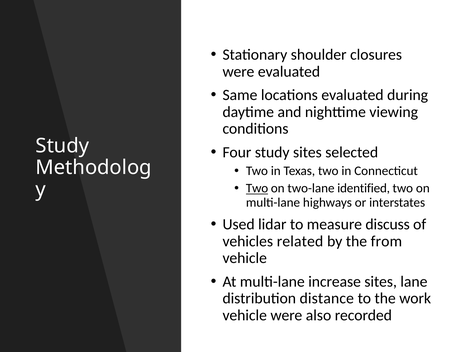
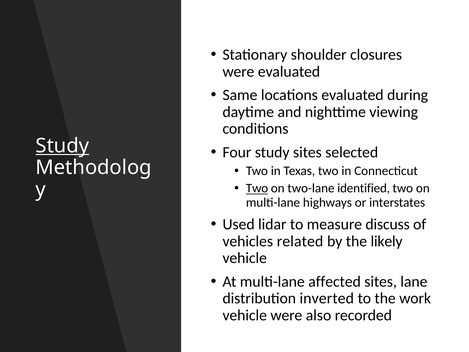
Study underline: none -> present (62, 146)
from: from -> likely (387, 241)
increase: increase -> affected (335, 281)
distance: distance -> inverted (327, 298)
